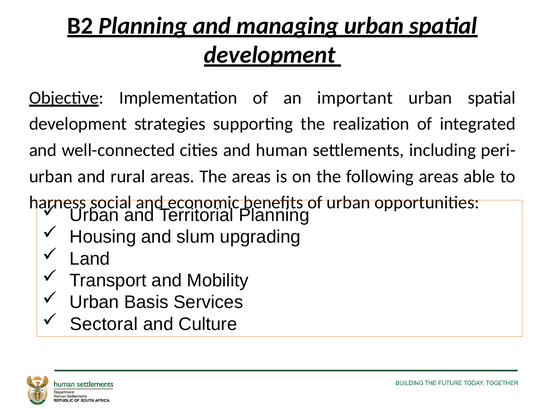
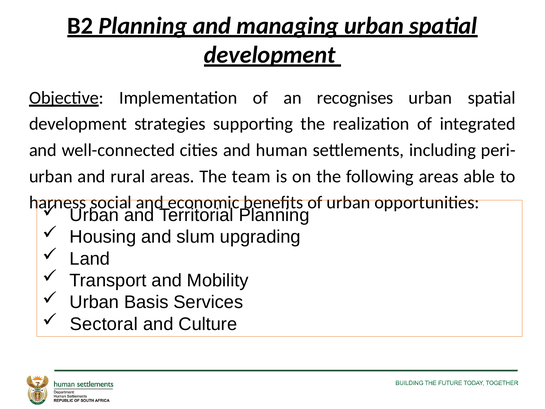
important: important -> recognises (355, 98)
The areas: areas -> team (251, 176)
